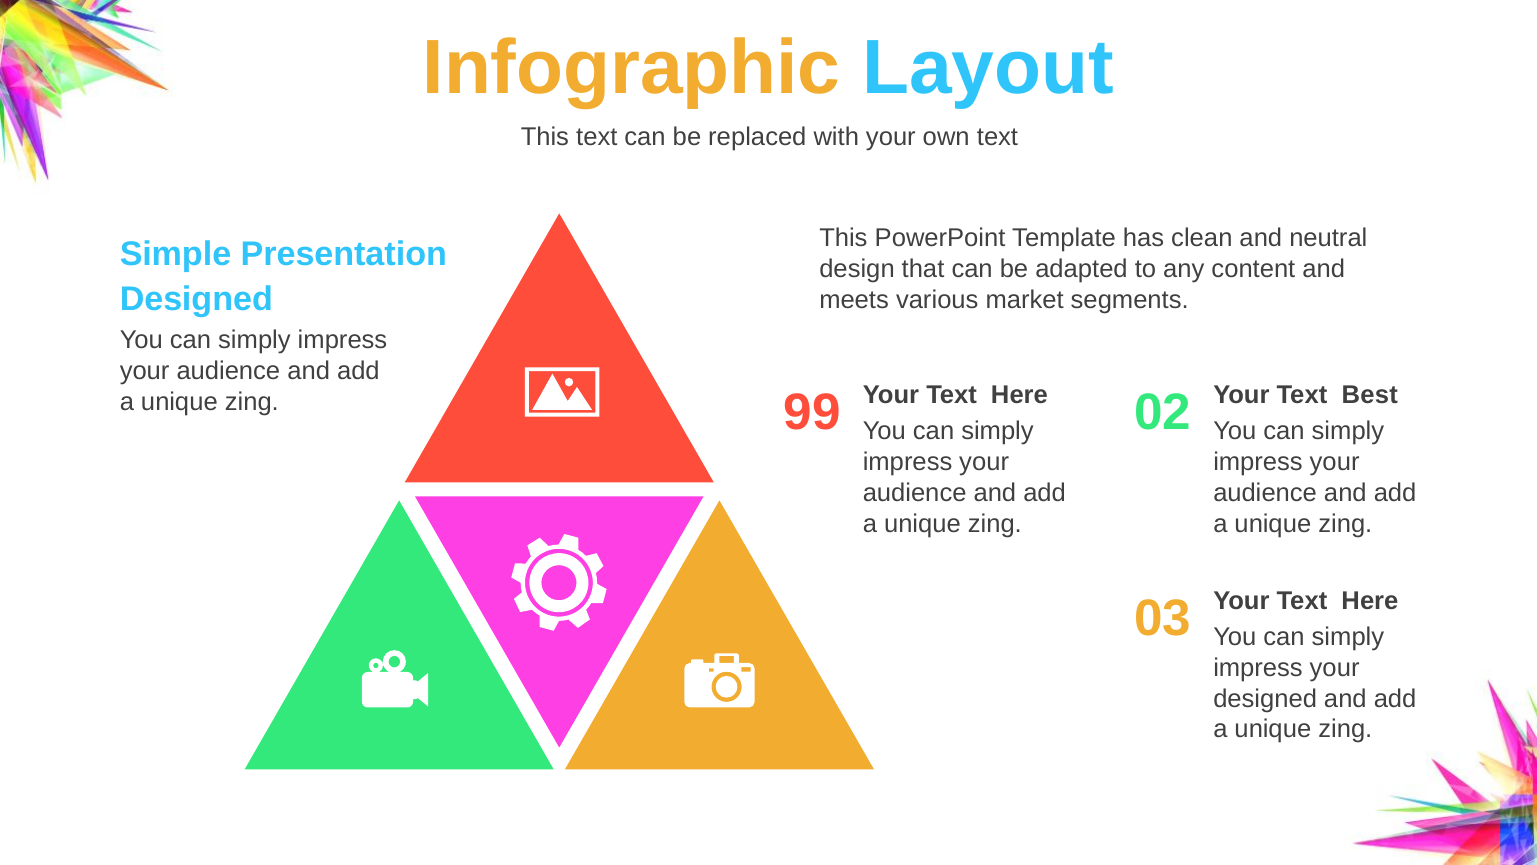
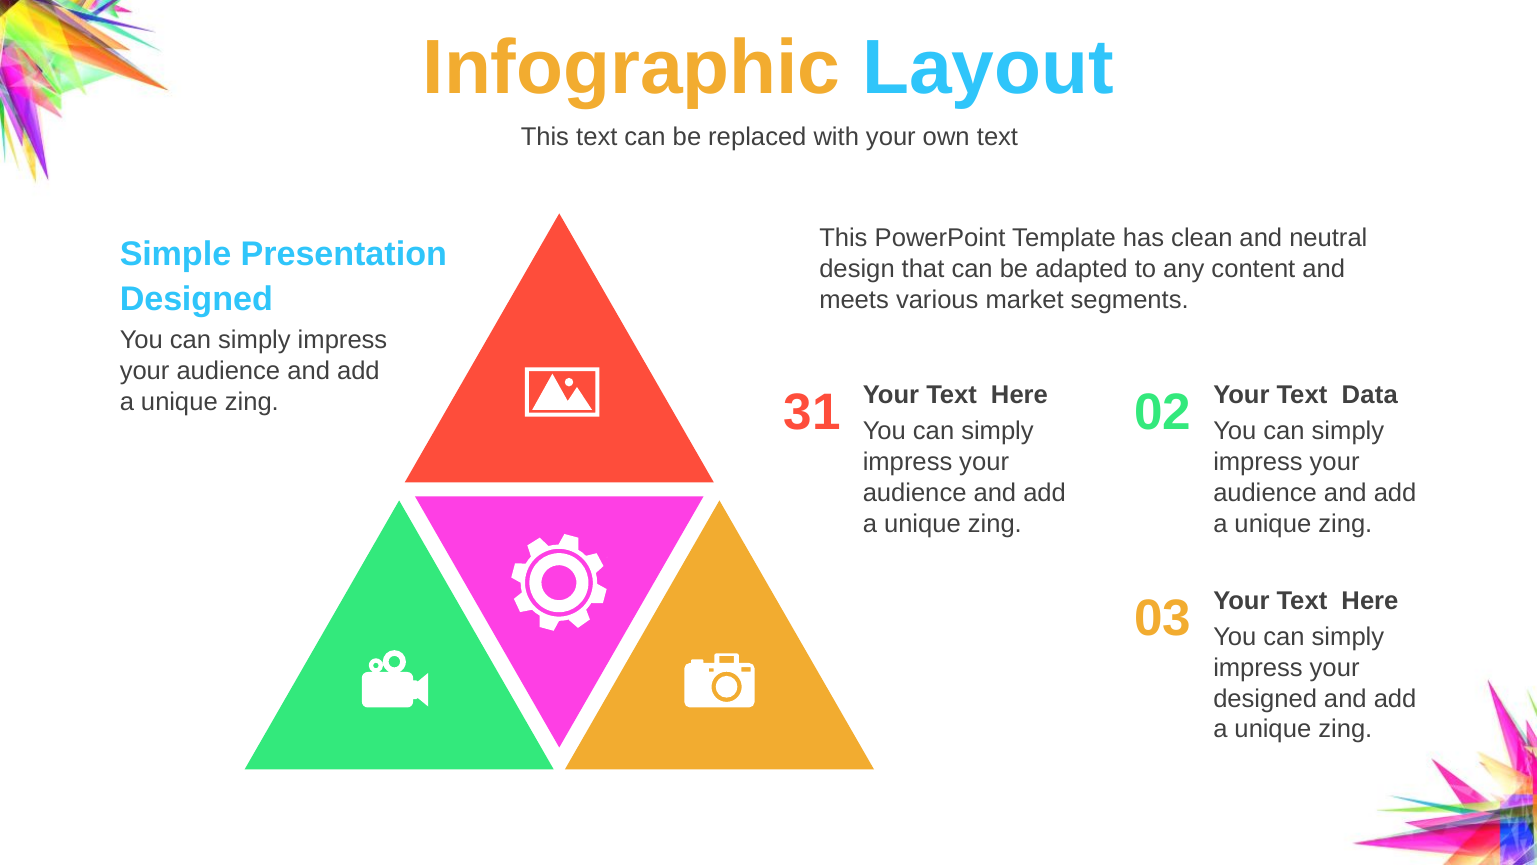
Best: Best -> Data (1370, 395)
99: 99 -> 31 (812, 412)
